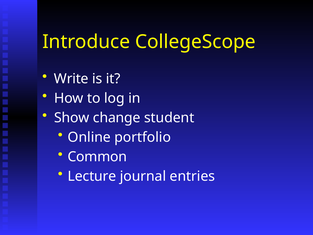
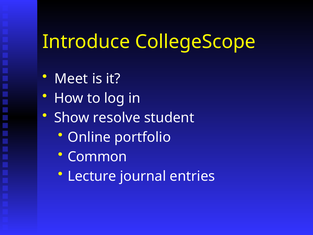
Write: Write -> Meet (71, 79)
change: change -> resolve (117, 118)
